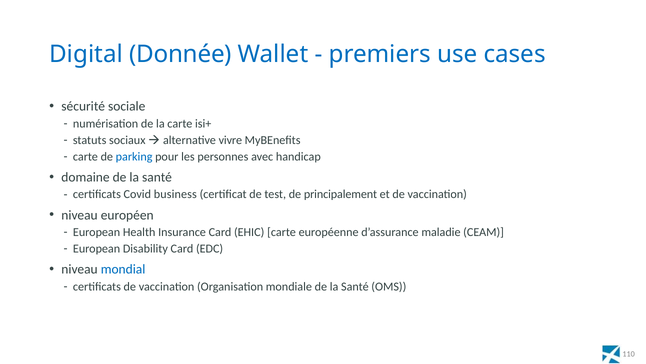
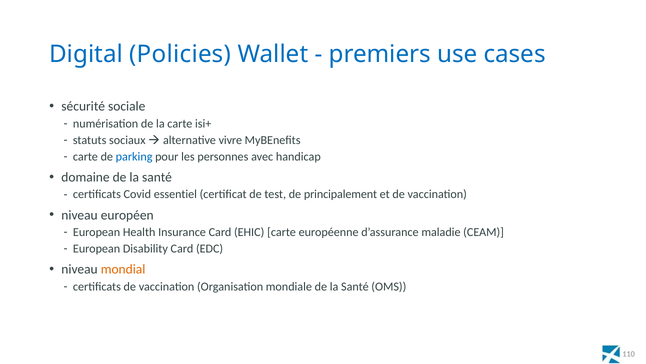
Donnée: Donnée -> Policies (180, 54)
business: business -> essentiel (175, 194)
mondial colour: blue -> orange (123, 269)
